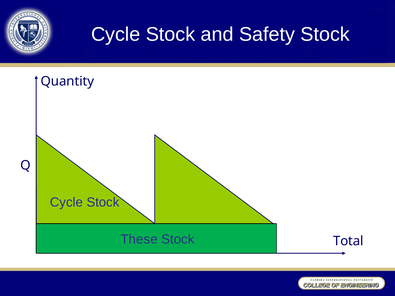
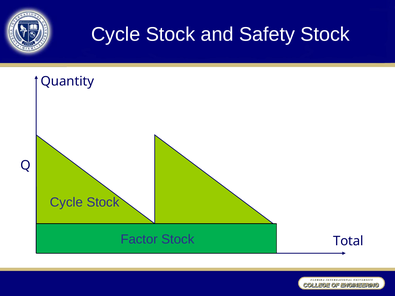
These: These -> Factor (139, 240)
